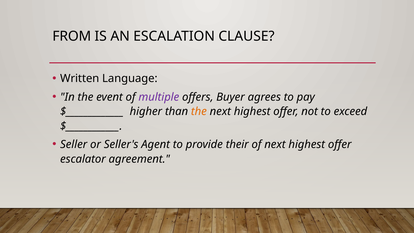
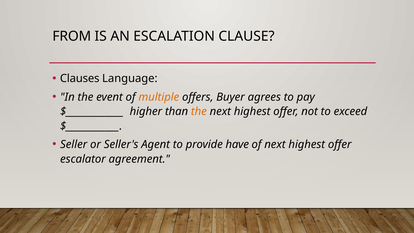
Written: Written -> Clauses (80, 79)
multiple colour: purple -> orange (159, 97)
their: their -> have (237, 144)
